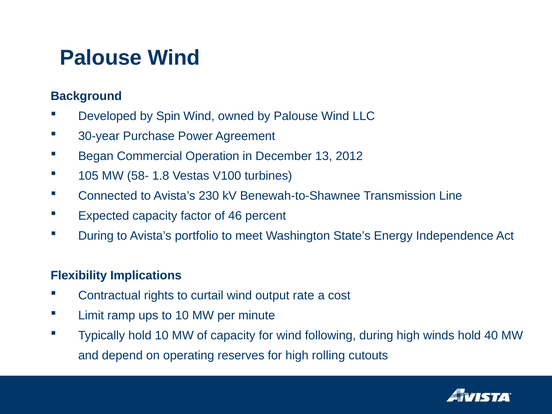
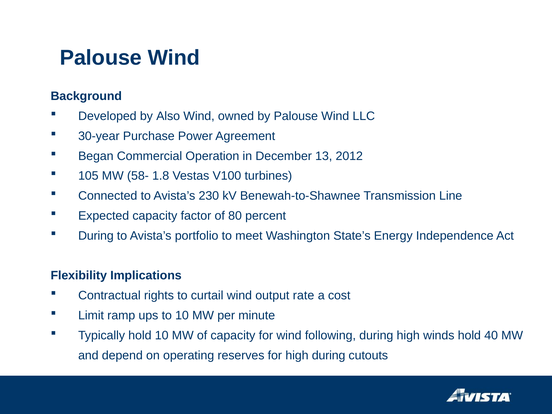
Spin: Spin -> Also (168, 116)
46: 46 -> 80 (235, 216)
high rolling: rolling -> during (329, 355)
